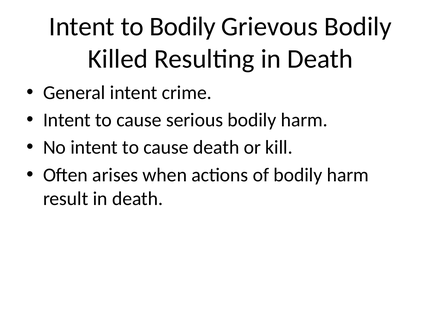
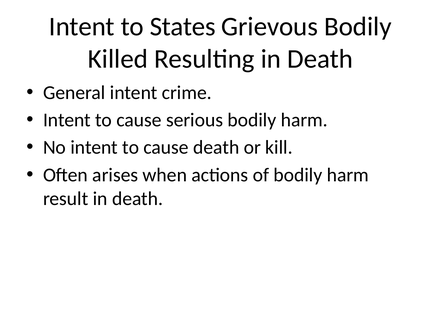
to Bodily: Bodily -> States (183, 27)
